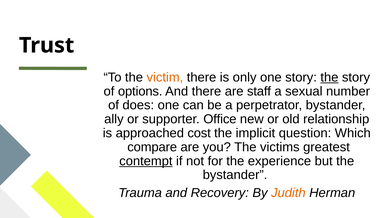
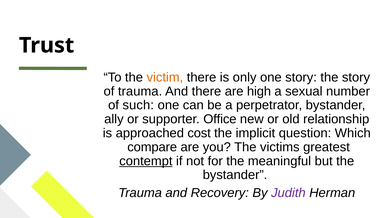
the underline: present -> none (329, 77)
of options: options -> trauma (140, 91)
staff: staff -> high (259, 91)
does: does -> such (138, 105)
experience: experience -> meaningful (279, 161)
Judith colour: orange -> purple (288, 193)
